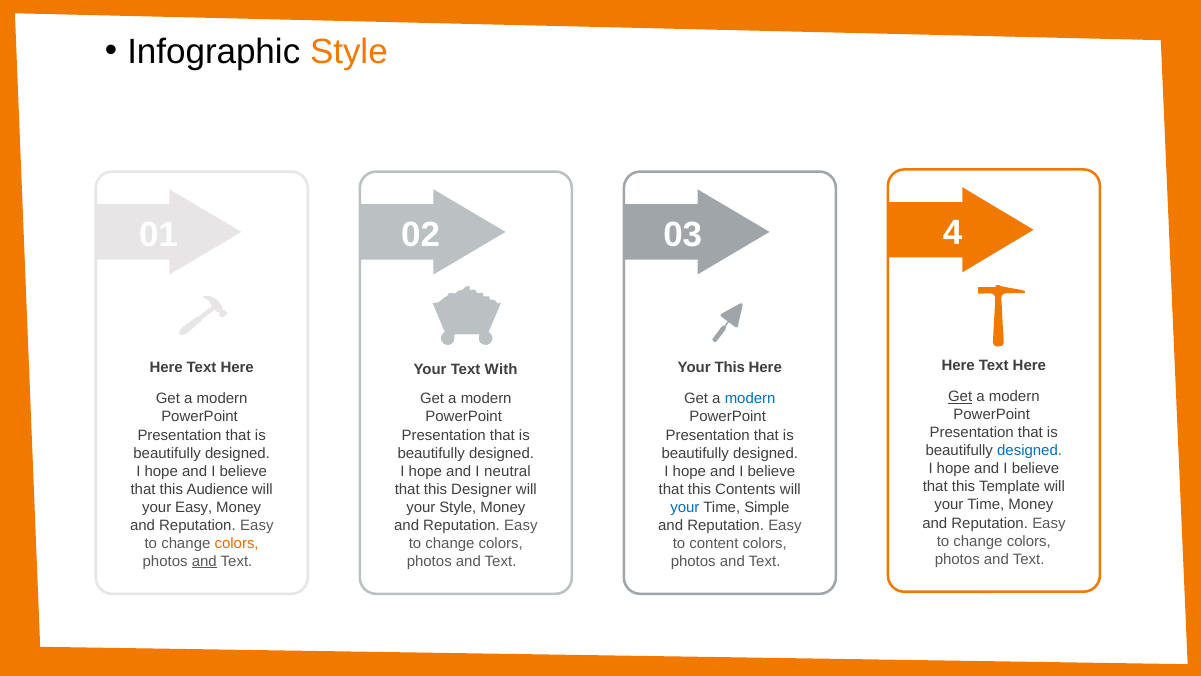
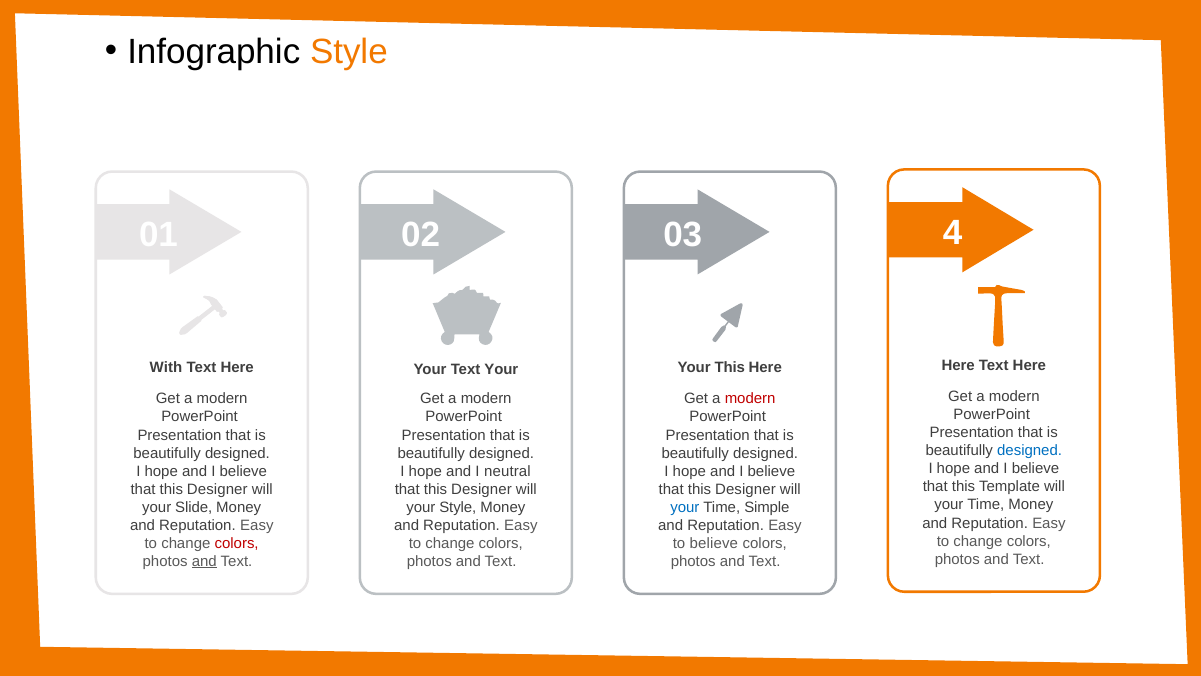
Here: Here -> With (166, 368)
Text With: With -> Your (501, 370)
Get underline: present -> none (960, 397)
modern colour: blue -> red (750, 399)
Audience: Audience -> Designer (217, 489)
Contents: Contents -> Designer (745, 489)
your Easy: Easy -> Slide (194, 507)
colors colour: orange -> red (237, 543)
to content: content -> believe (714, 543)
